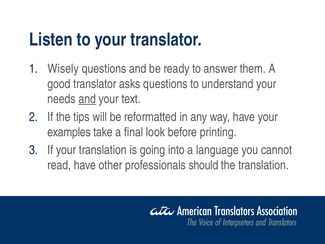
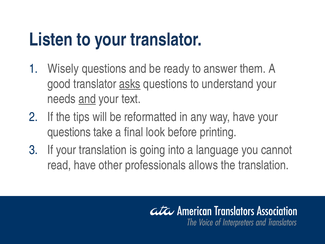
asks underline: none -> present (130, 84)
examples: examples -> questions (69, 132)
should: should -> allows (203, 165)
